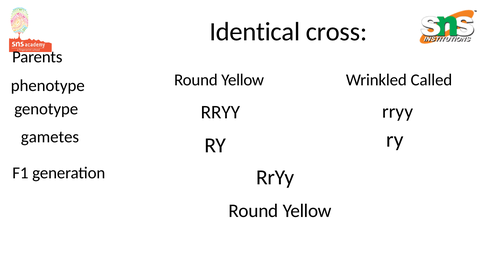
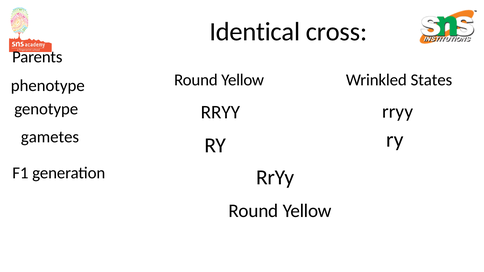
Called: Called -> States (431, 80)
